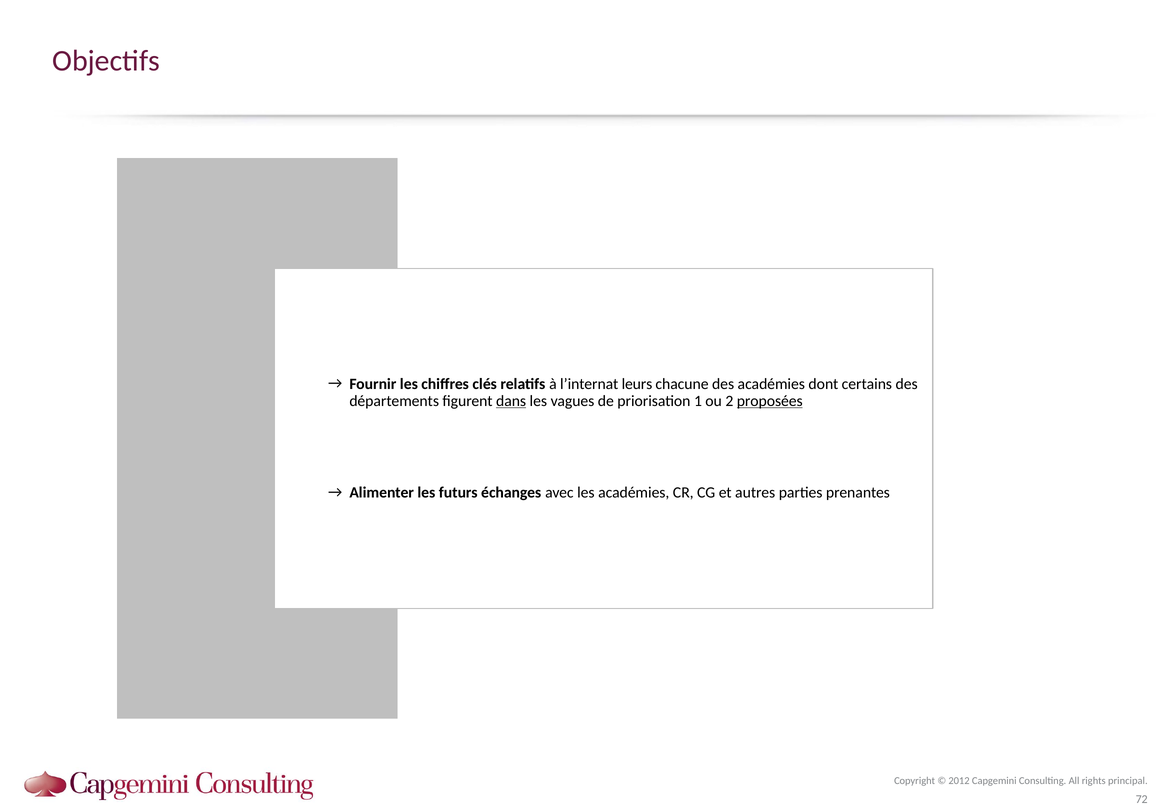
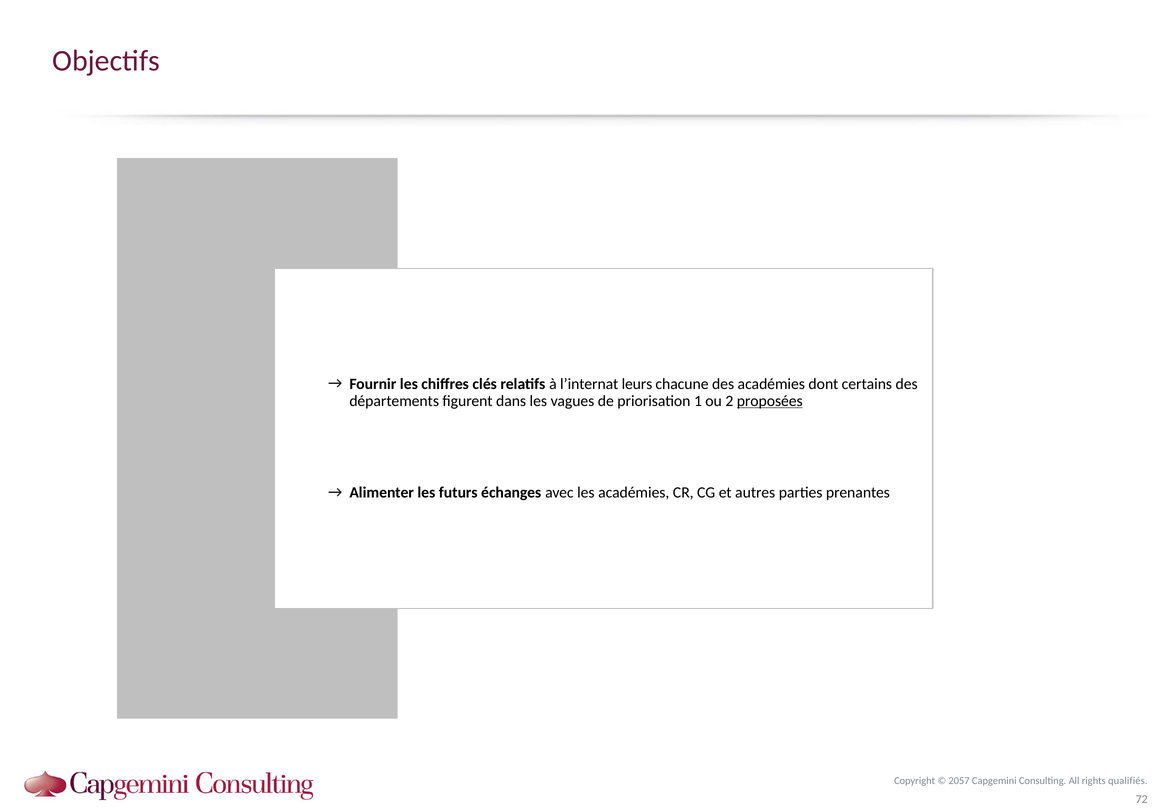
dans underline: present -> none (511, 401)
2012: 2012 -> 2057 (959, 781)
principal: principal -> qualifiés (1128, 781)
